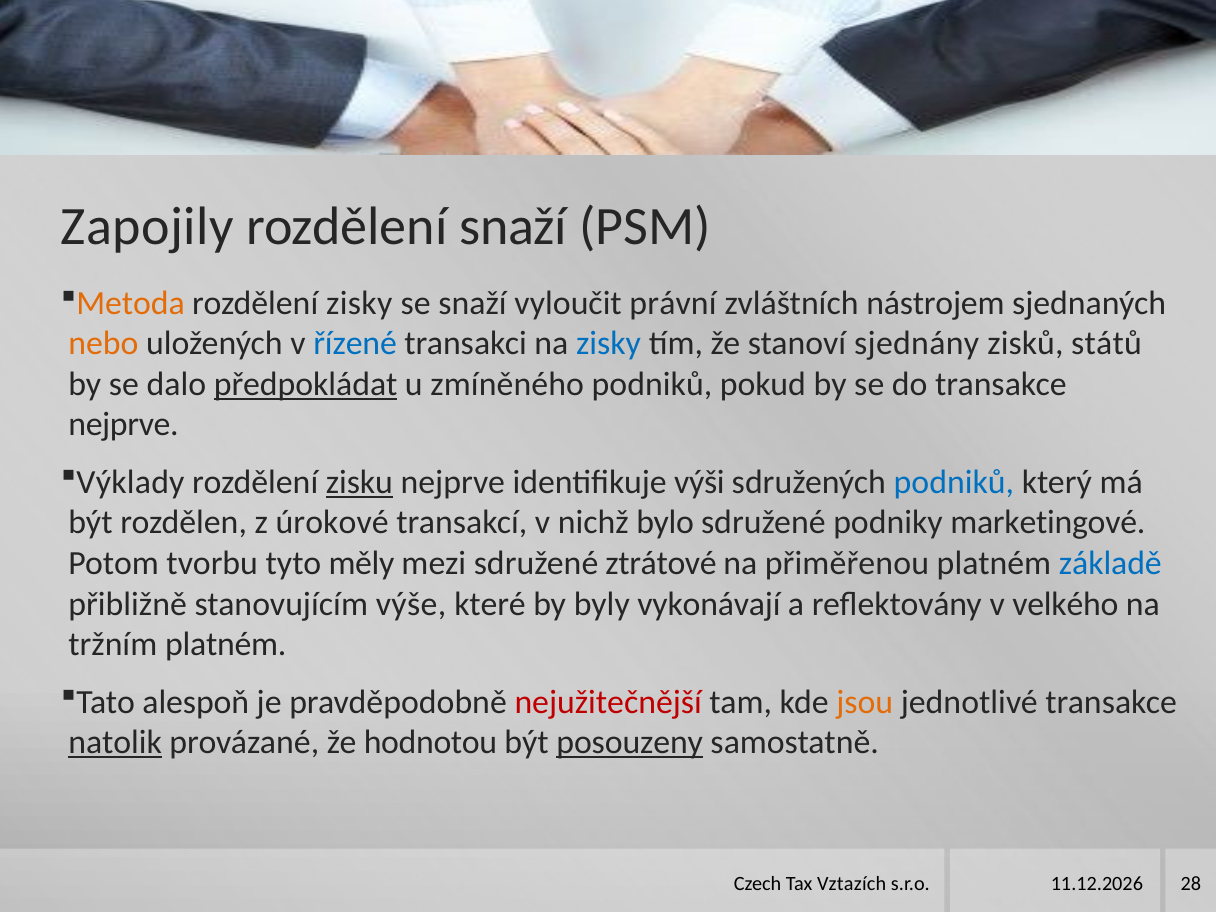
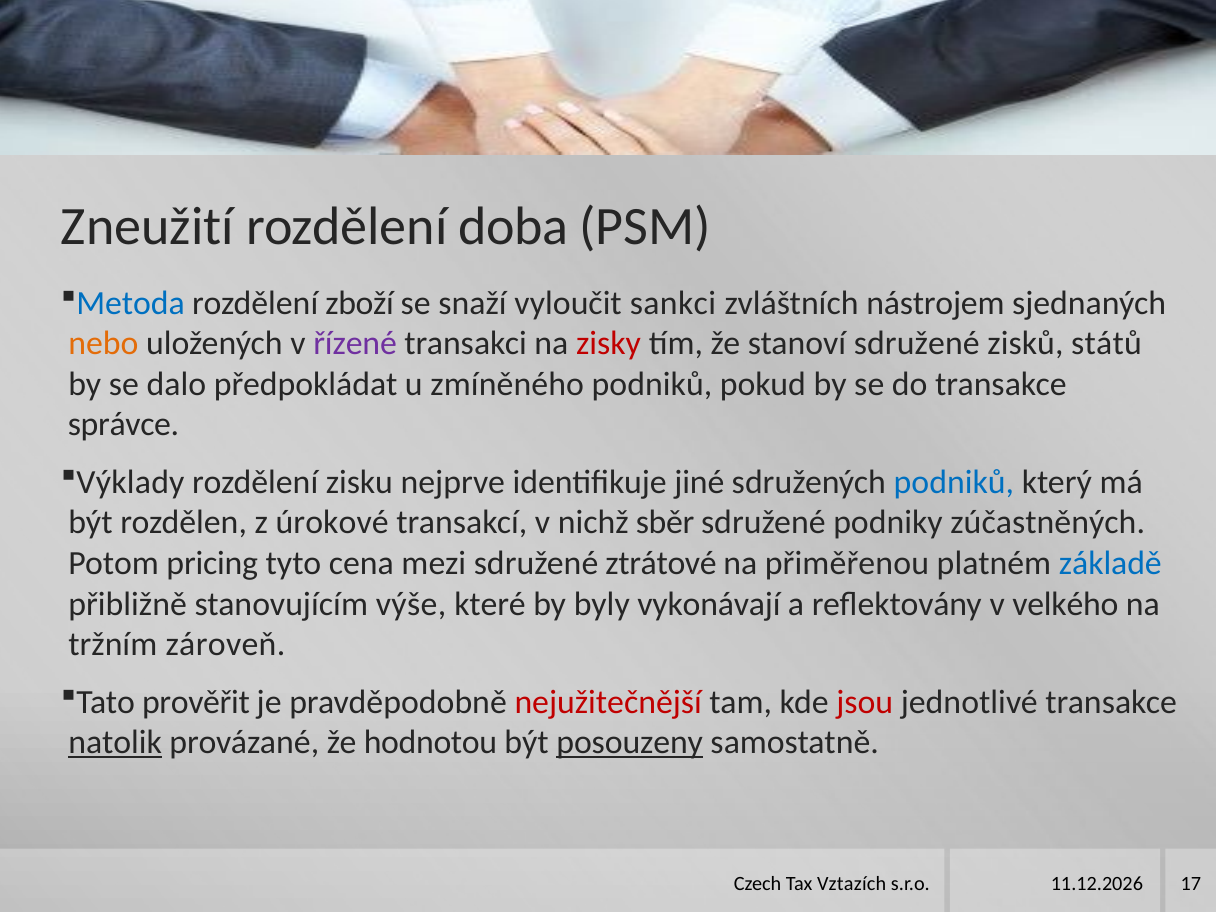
Zapojily: Zapojily -> Zneužití (147, 227)
rozdělení snaží: snaží -> doba (514, 227)
Metoda colour: orange -> blue (131, 303)
rozdělení zisky: zisky -> zboží (360, 303)
právní: právní -> sankci (673, 303)
řízené colour: blue -> purple (355, 343)
zisky colour: blue -> red (609, 343)
stanoví sjednány: sjednány -> sdružené (917, 343)
předpokládat underline: present -> none (306, 384)
nejprve: nejprve -> správce (124, 425)
zisku underline: present -> none (359, 482)
výši: výši -> jiné (699, 482)
bylo: bylo -> sběr (665, 523)
marketingové: marketingové -> zúčastněných (1048, 523)
tvorbu: tvorbu -> pricing (212, 563)
měly: měly -> cena (361, 563)
tržním platném: platném -> zároveň (225, 645)
alespoň: alespoň -> prověřit (196, 702)
jsou colour: orange -> red (865, 702)
28: 28 -> 17 (1191, 884)
